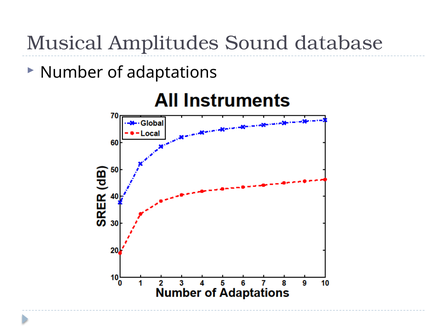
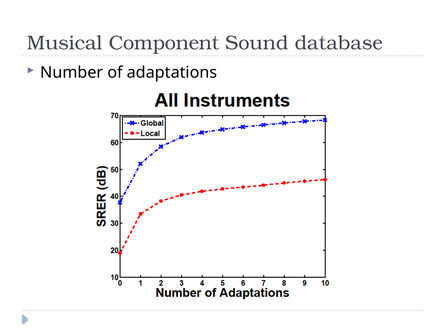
Amplitudes: Amplitudes -> Component (164, 43)
